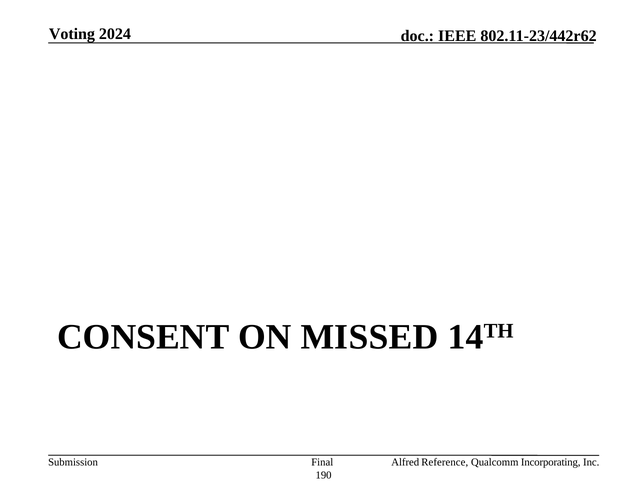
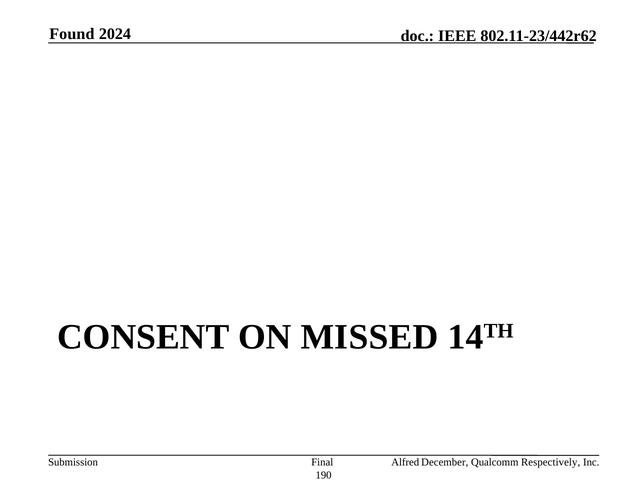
Voting: Voting -> Found (72, 34)
Reference: Reference -> December (445, 462)
Incorporating: Incorporating -> Respectively (551, 462)
